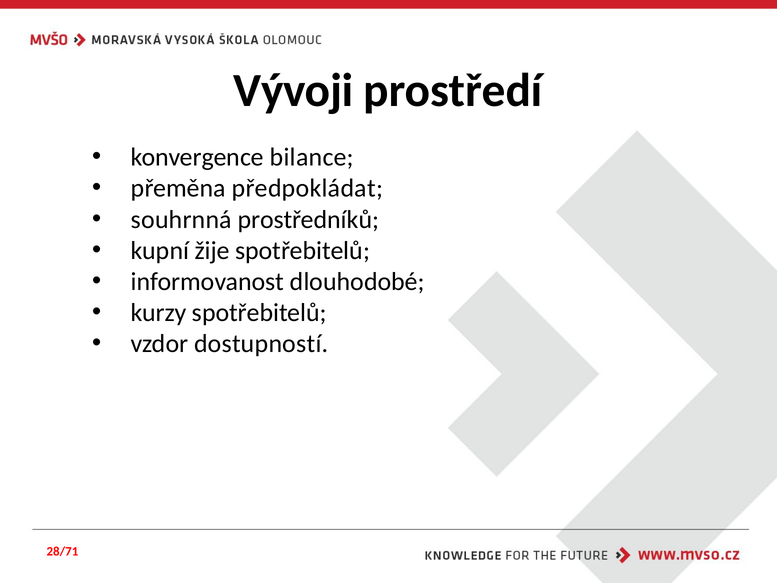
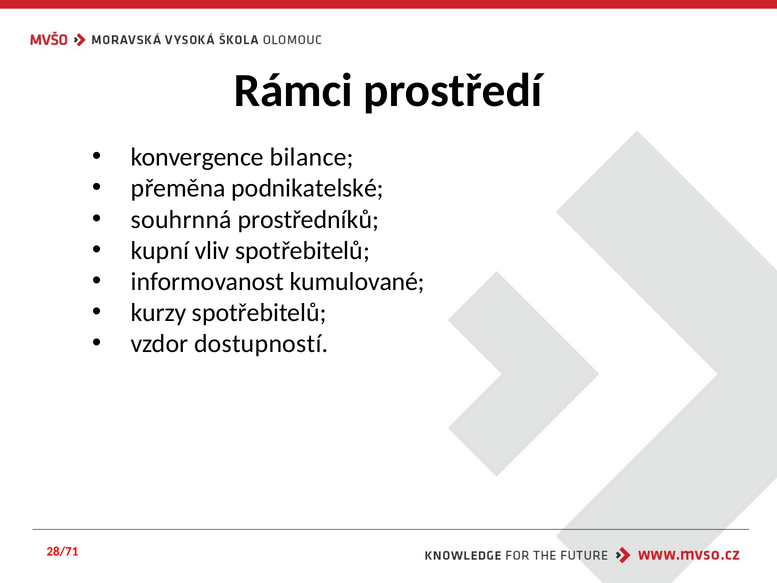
Vývoji: Vývoji -> Rámci (293, 91)
předpokládat: předpokládat -> podnikatelské (308, 188)
žije: žije -> vliv (212, 250)
dlouhodobé: dlouhodobé -> kumulované (357, 282)
